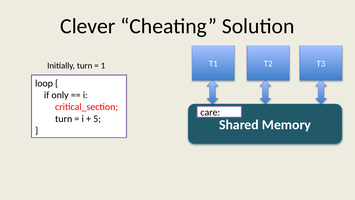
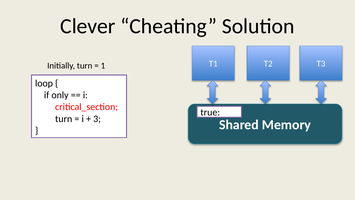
care: care -> true (210, 112)
5: 5 -> 3 (97, 119)
